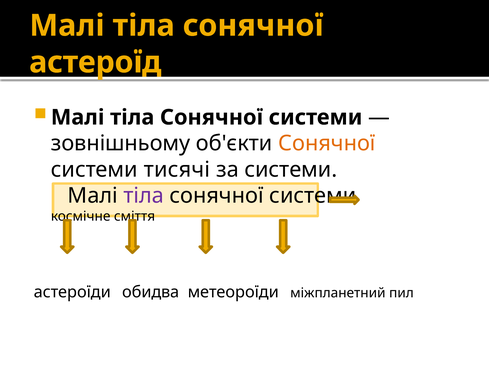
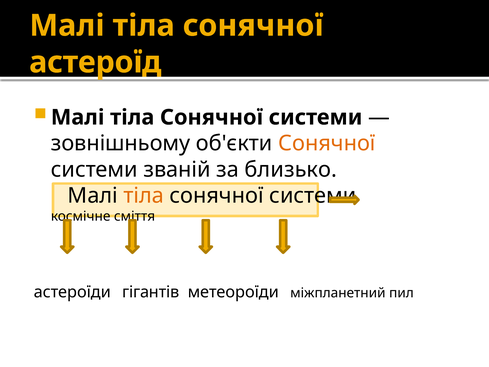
тисячі: тисячі -> званій (177, 169)
за системи: системи -> близько (291, 169)
тіла colour: purple -> orange (144, 196)
обидва: обидва -> гігантів (151, 292)
